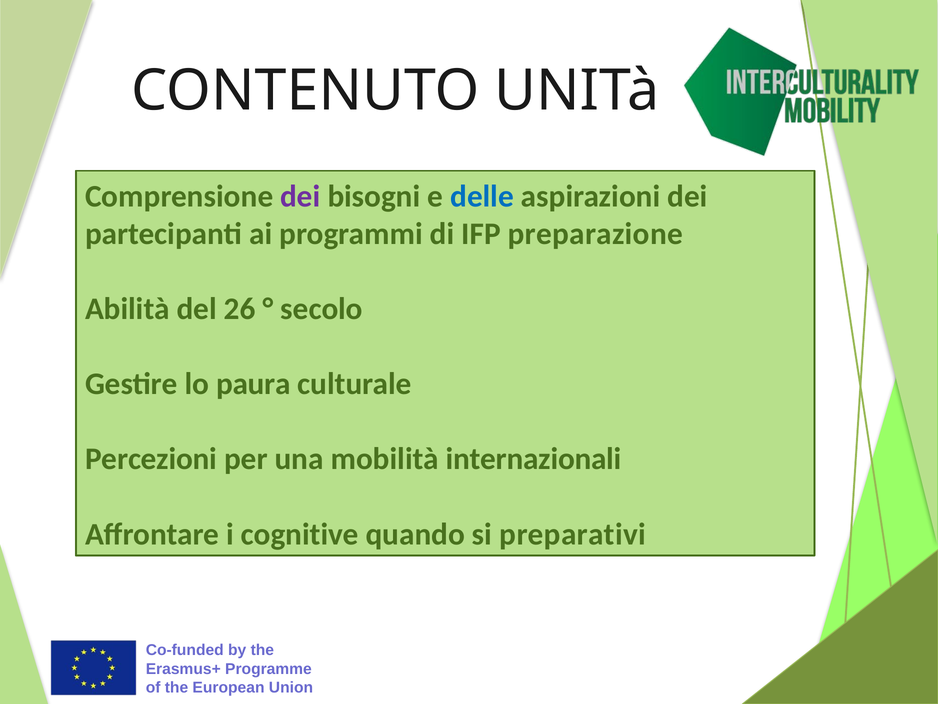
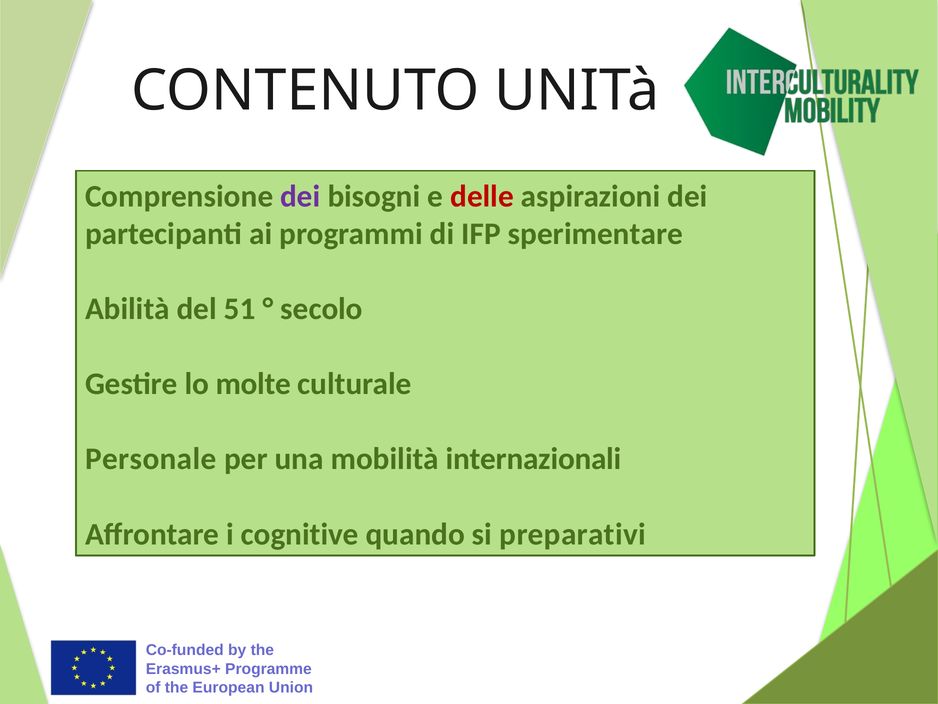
delle colour: blue -> red (482, 196)
preparazione: preparazione -> sperimentare (595, 234)
26: 26 -> 51 (240, 309)
paura: paura -> molte (253, 384)
Percezioni: Percezioni -> Personale (151, 459)
